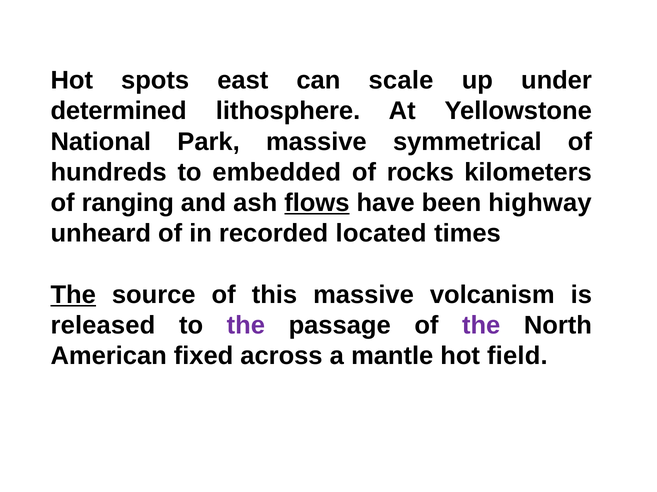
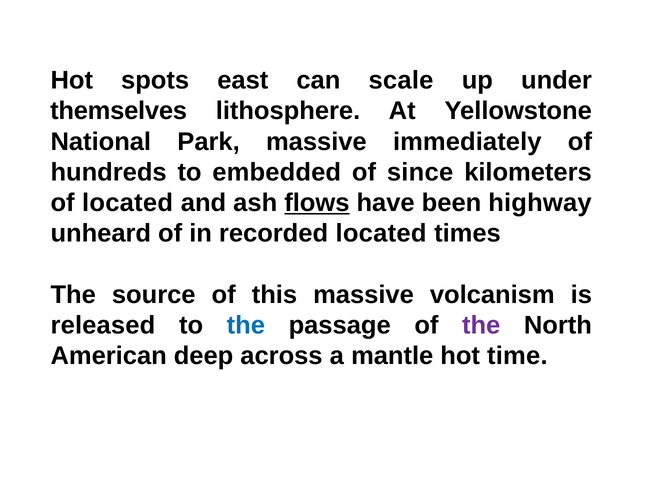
determined: determined -> themselves (119, 111)
symmetrical: symmetrical -> immediately (467, 142)
rocks: rocks -> since (420, 172)
of ranging: ranging -> located (128, 203)
The underline: present -> none (73, 295)
the colour: purple -> blue (246, 326)
fixed: fixed -> deep (204, 357)
field: field -> time (517, 357)
